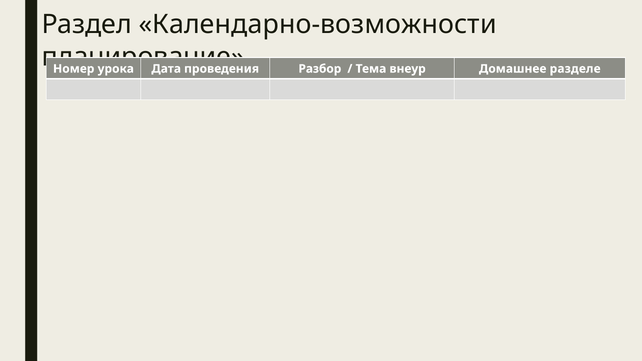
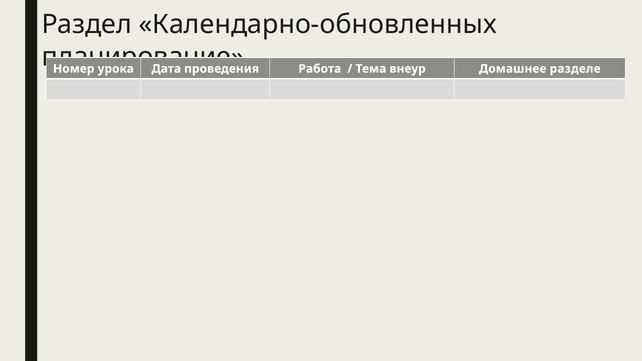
Календарно-возможности: Календарно-возможности -> Календарно-обновленных (318, 25)
Разбор: Разбор -> Работа (320, 69)
